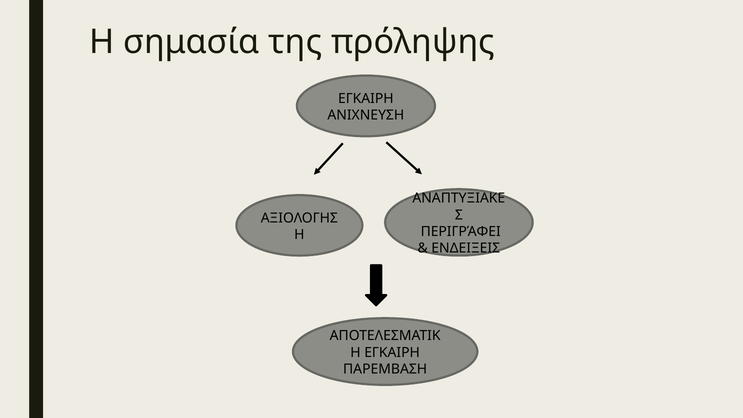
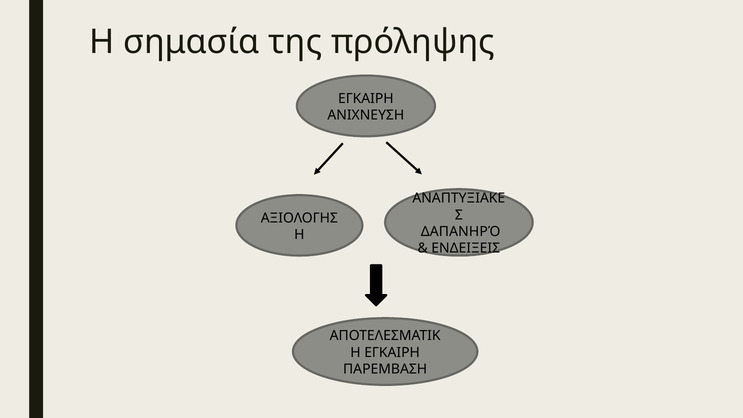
ΠΕΡΙΓΡΆΦΕΙ: ΠΕΡΙΓΡΆΦΕΙ -> ΔΑΠΑΝΗΡΌ (461, 232)
